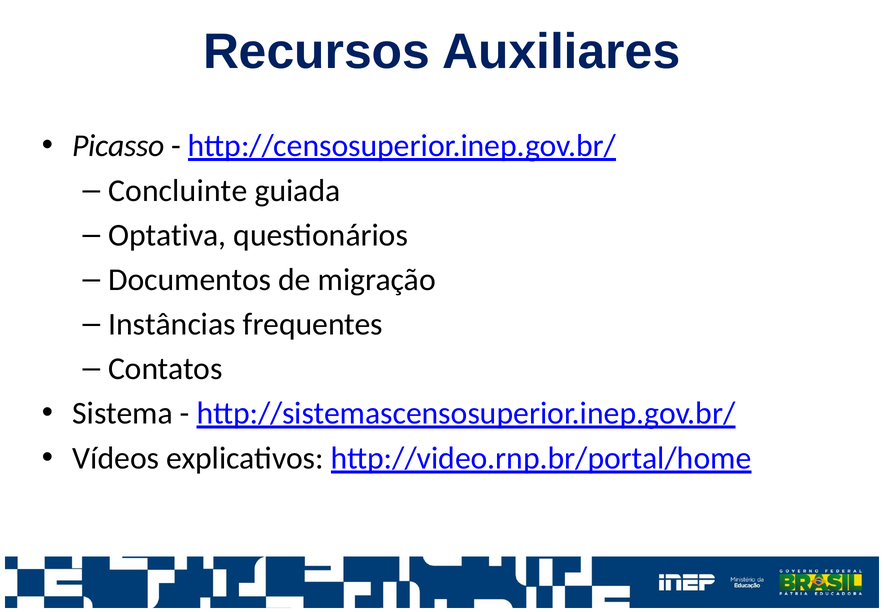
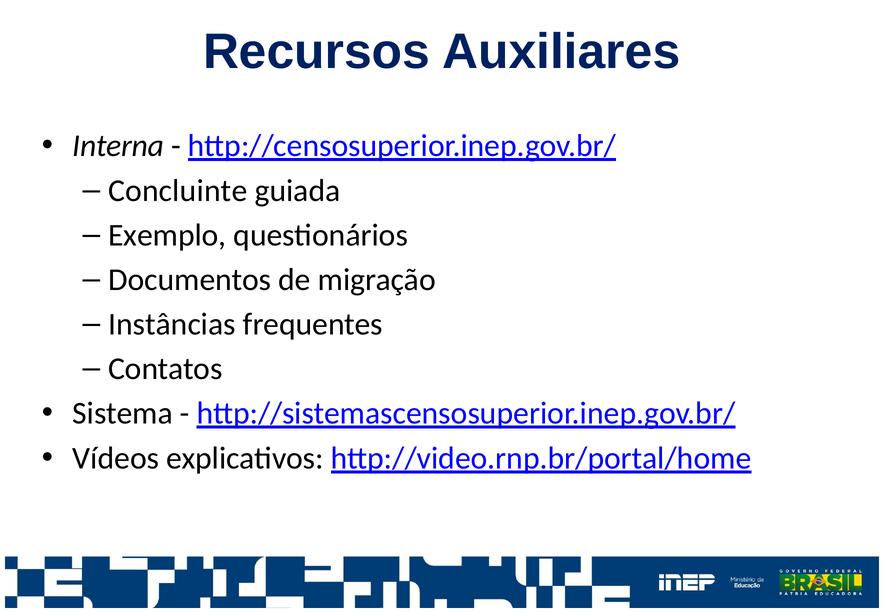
Picasso: Picasso -> Interna (118, 146)
Optativa: Optativa -> Exemplo (167, 235)
